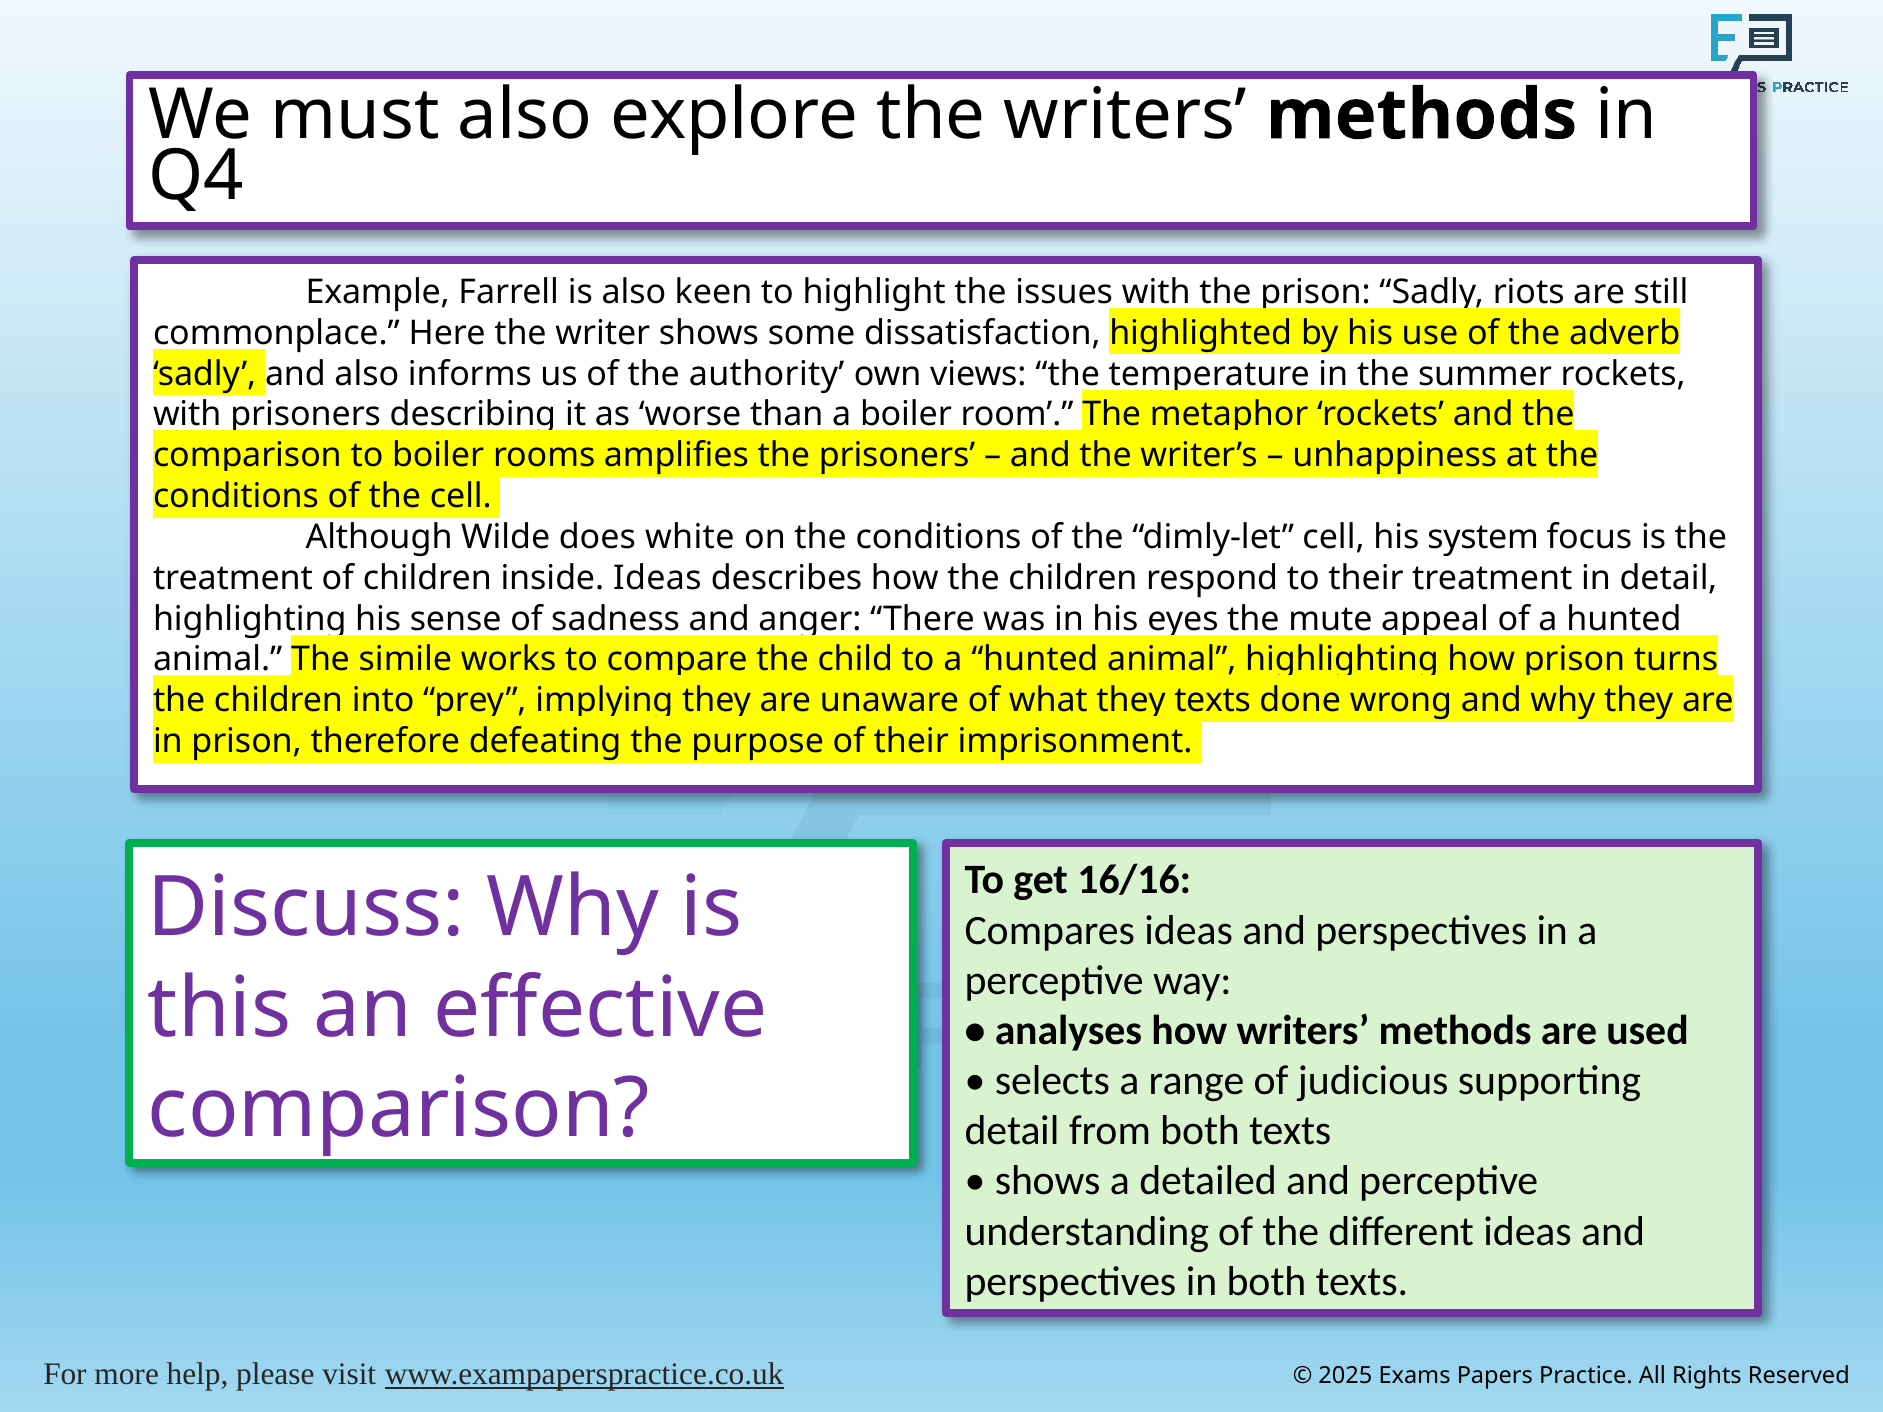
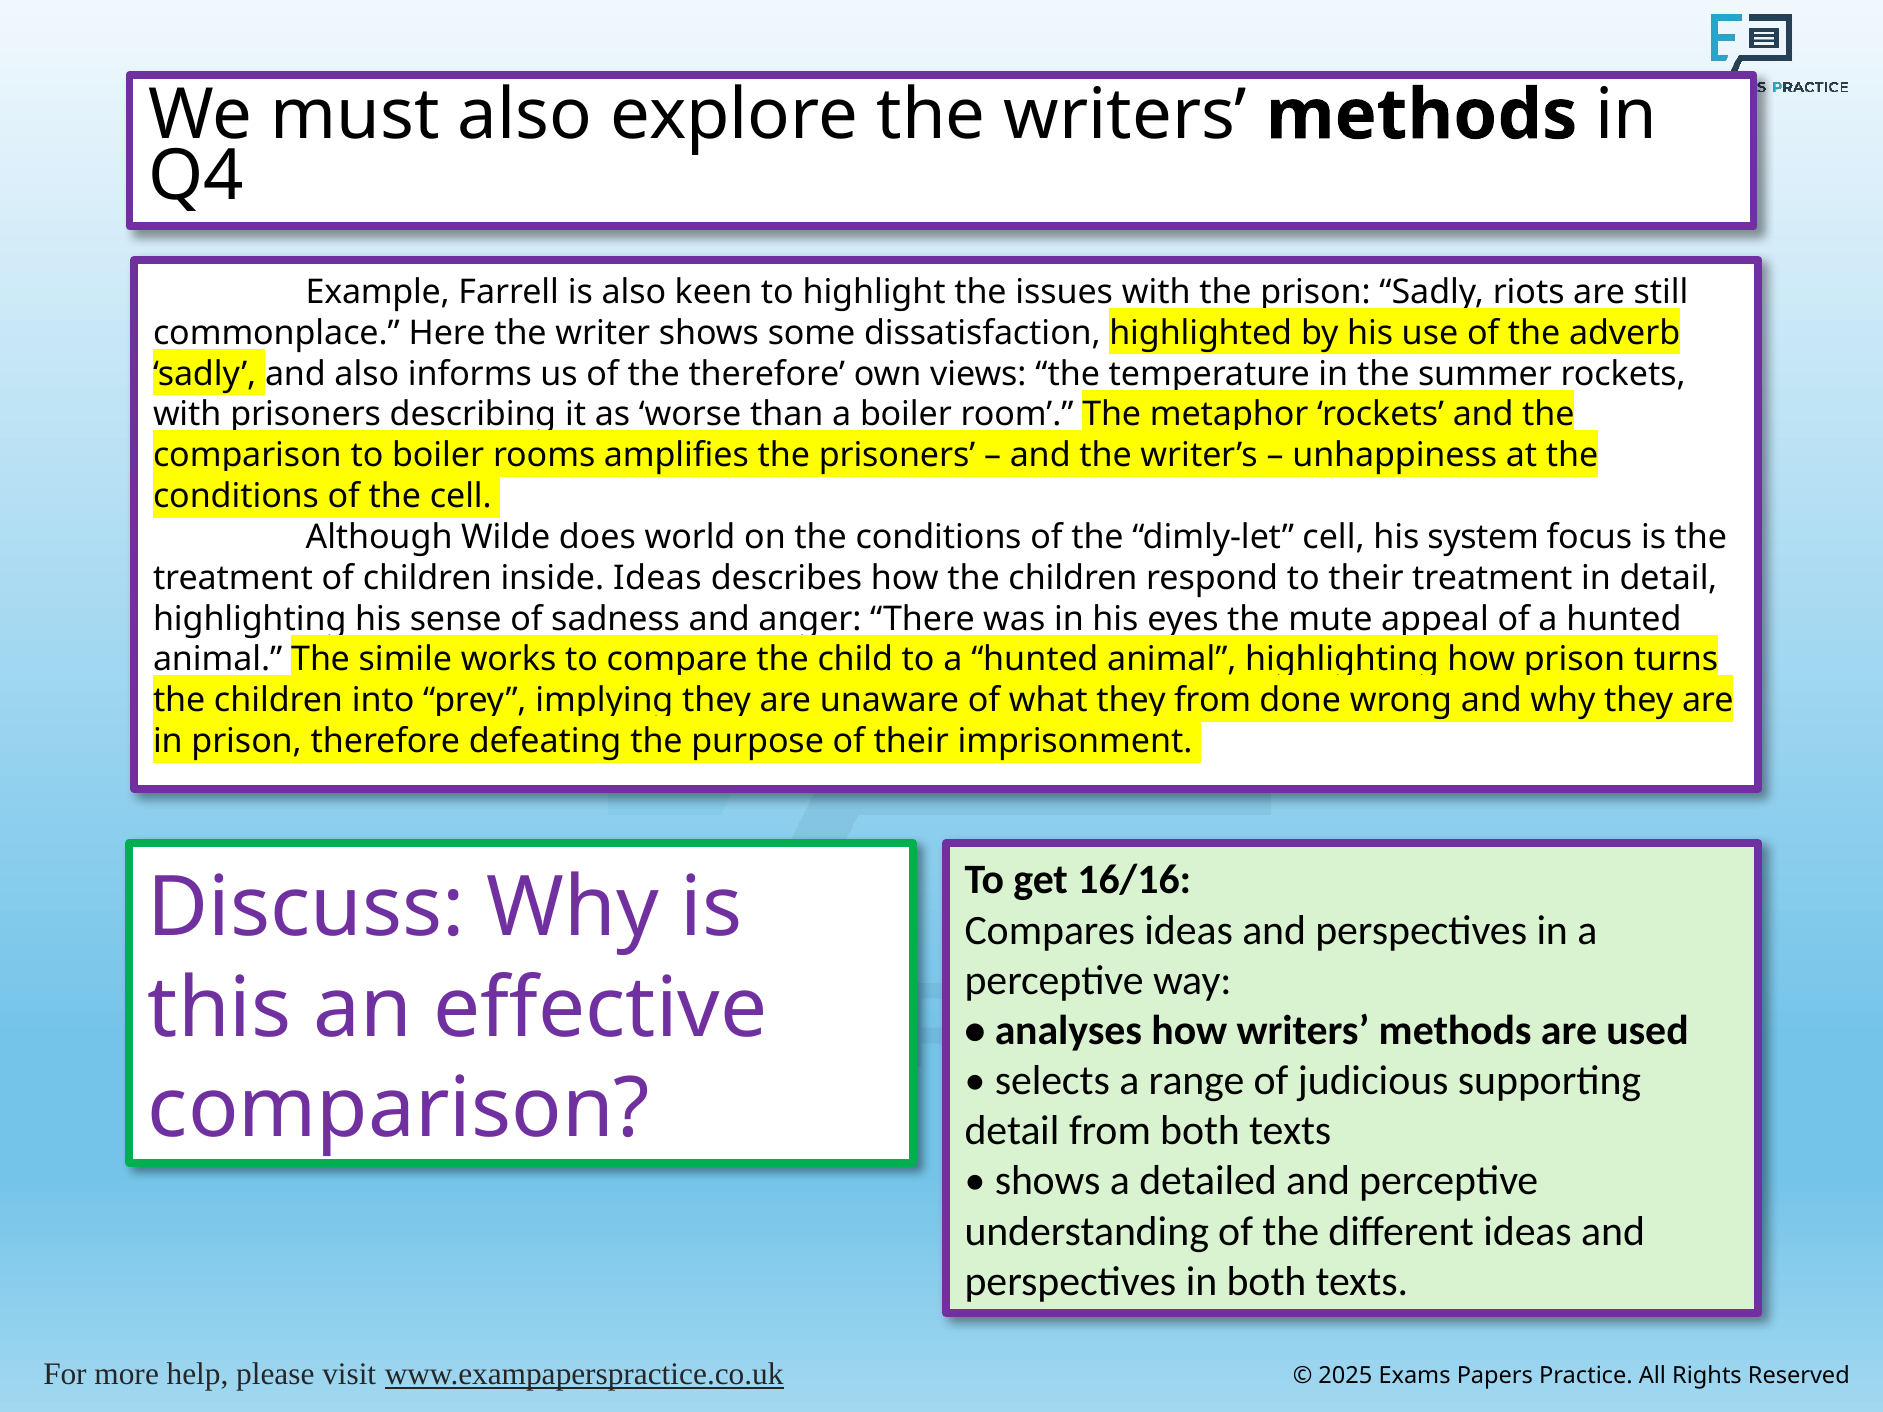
the authority: authority -> therefore (767, 374)
white: white -> world (690, 537)
texts: texts -> from (1213, 701)
